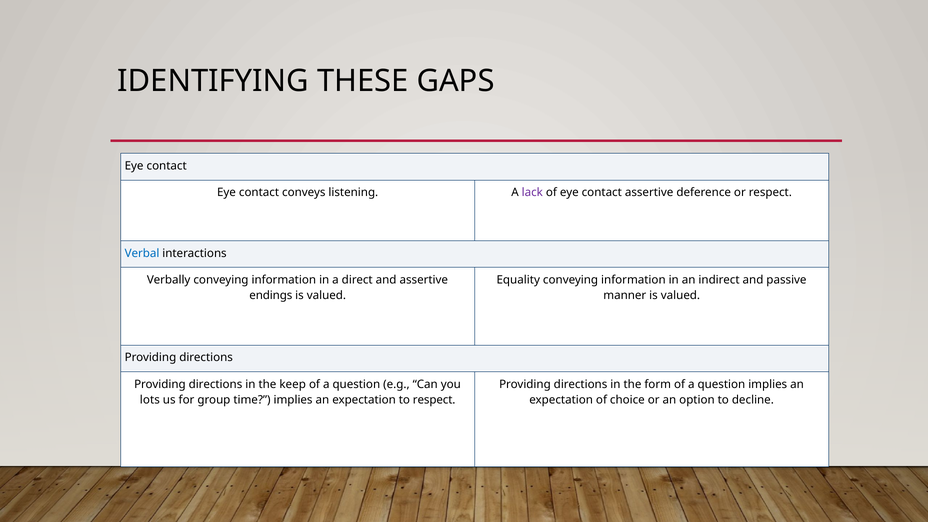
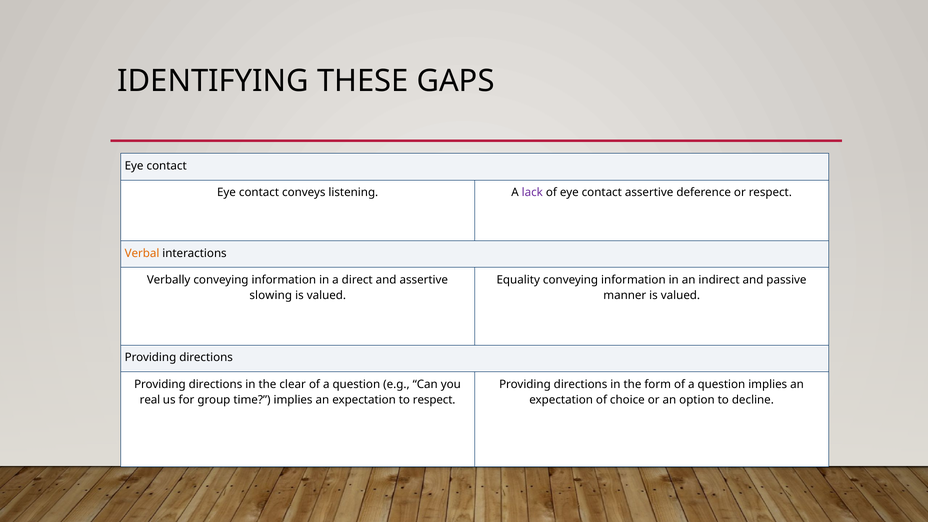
Verbal colour: blue -> orange (142, 253)
endings: endings -> slowing (271, 296)
keep: keep -> clear (293, 384)
lots: lots -> real (150, 400)
